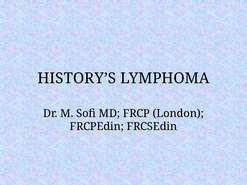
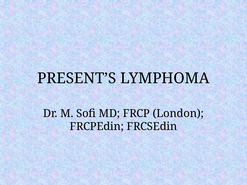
HISTORY’S: HISTORY’S -> PRESENT’S (77, 78)
